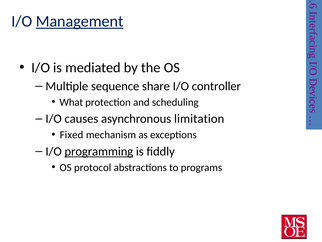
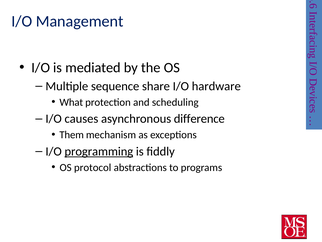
Management underline: present -> none (80, 21)
controller: controller -> hardware (216, 86)
limitation: limitation -> difference (199, 119)
Fixed: Fixed -> Them (72, 135)
